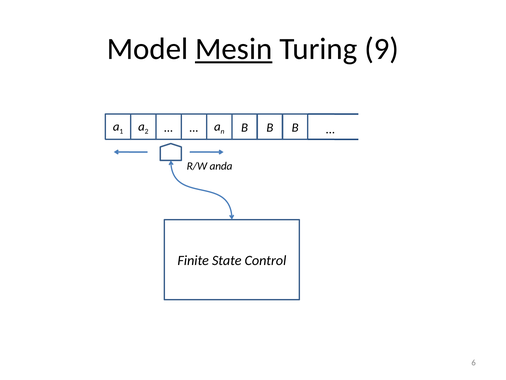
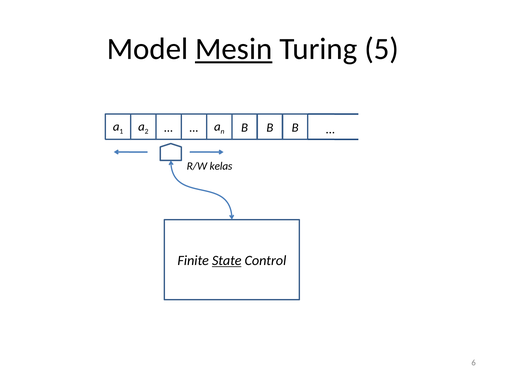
9: 9 -> 5 (382, 49)
anda: anda -> kelas (221, 166)
State underline: none -> present (227, 260)
